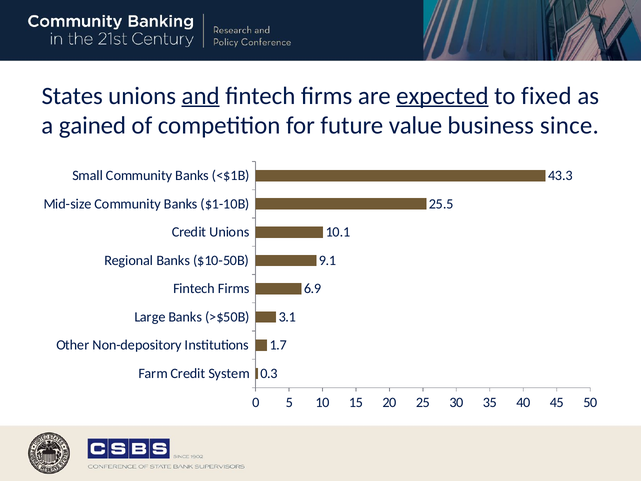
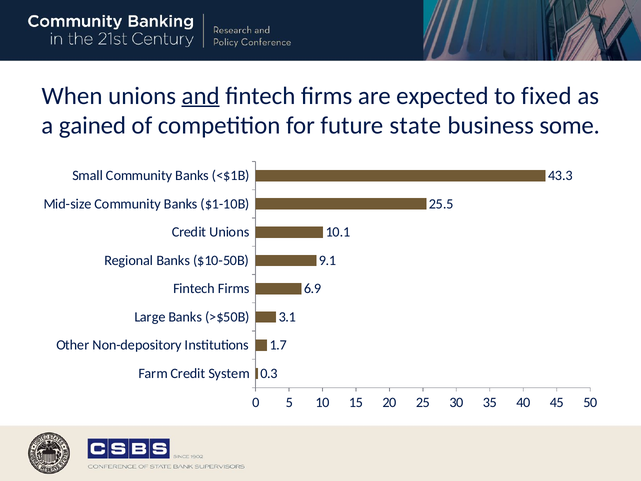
States: States -> When (72, 96)
expected underline: present -> none (442, 96)
value: value -> state (415, 126)
since: since -> some (570, 126)
